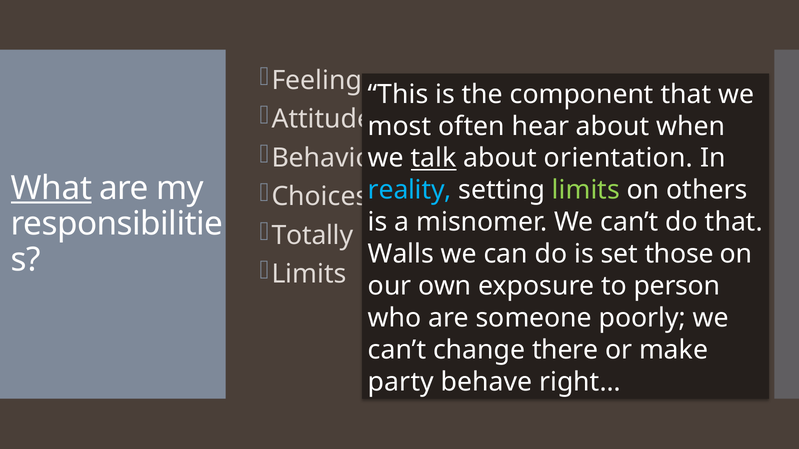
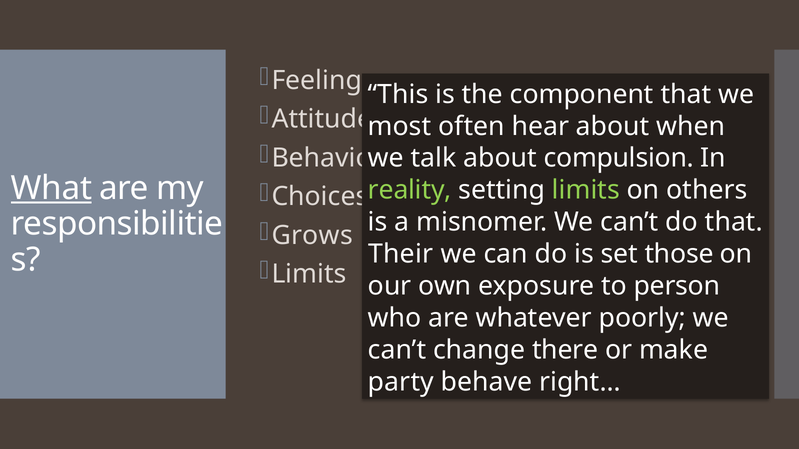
talk underline: present -> none (434, 158)
orientation: orientation -> compulsion (619, 158)
reality colour: light blue -> light green (410, 190)
Totally: Totally -> Grows (312, 235)
Walls: Walls -> Their (401, 254)
someone: someone -> whatever (534, 318)
